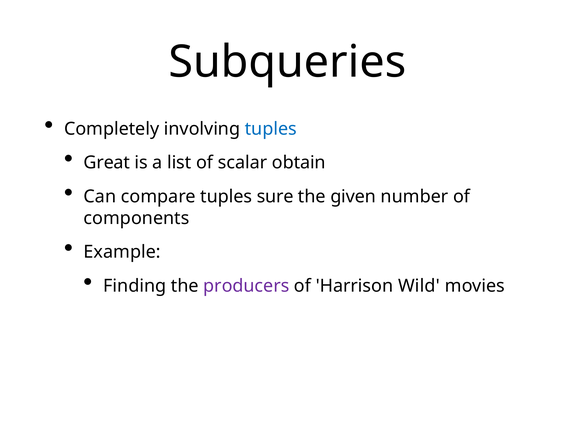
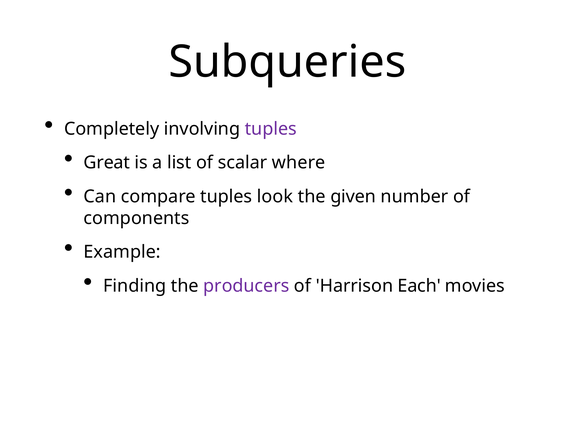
tuples colour: blue -> purple (271, 129)
obtain: obtain -> where (299, 163)
sure: sure -> look (275, 197)
Wild: Wild -> Each (419, 286)
